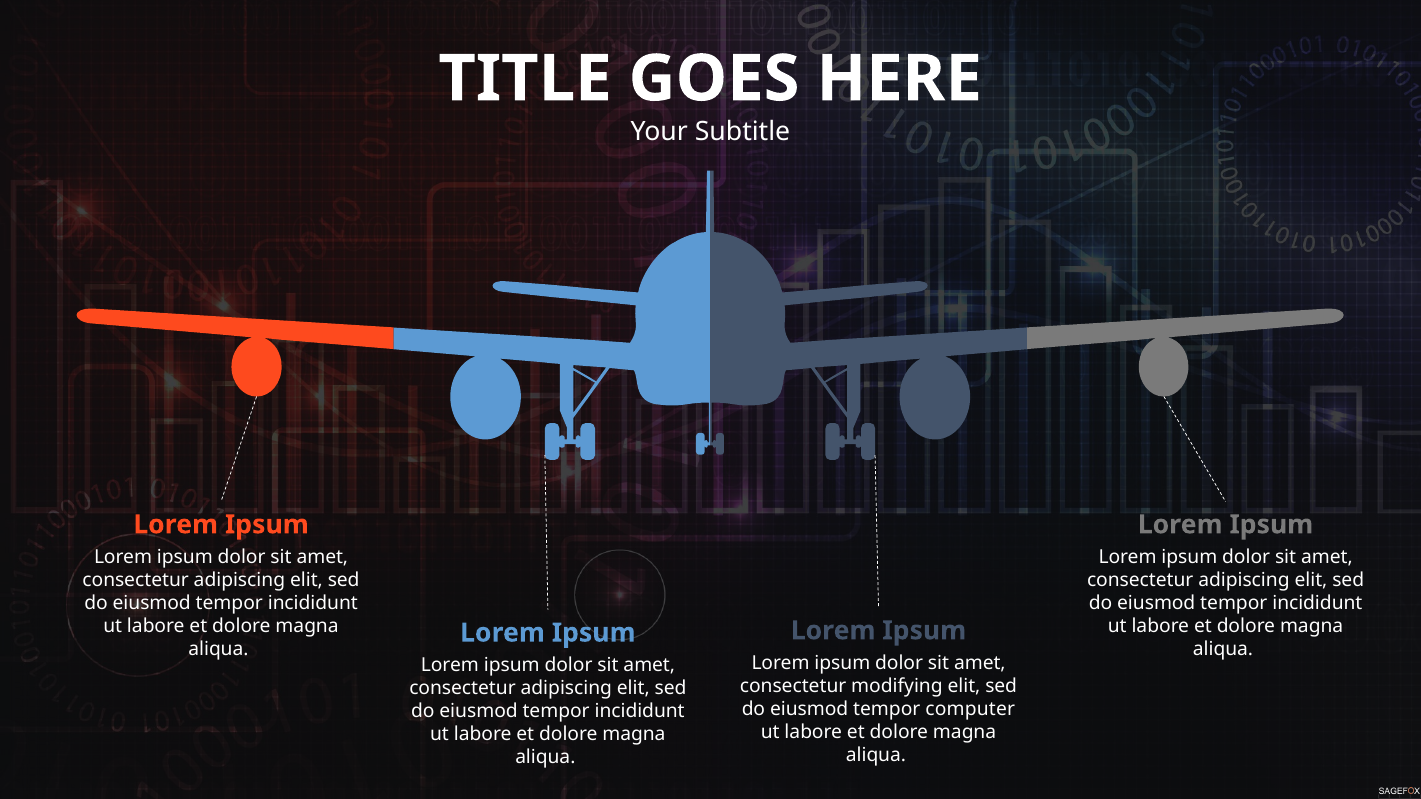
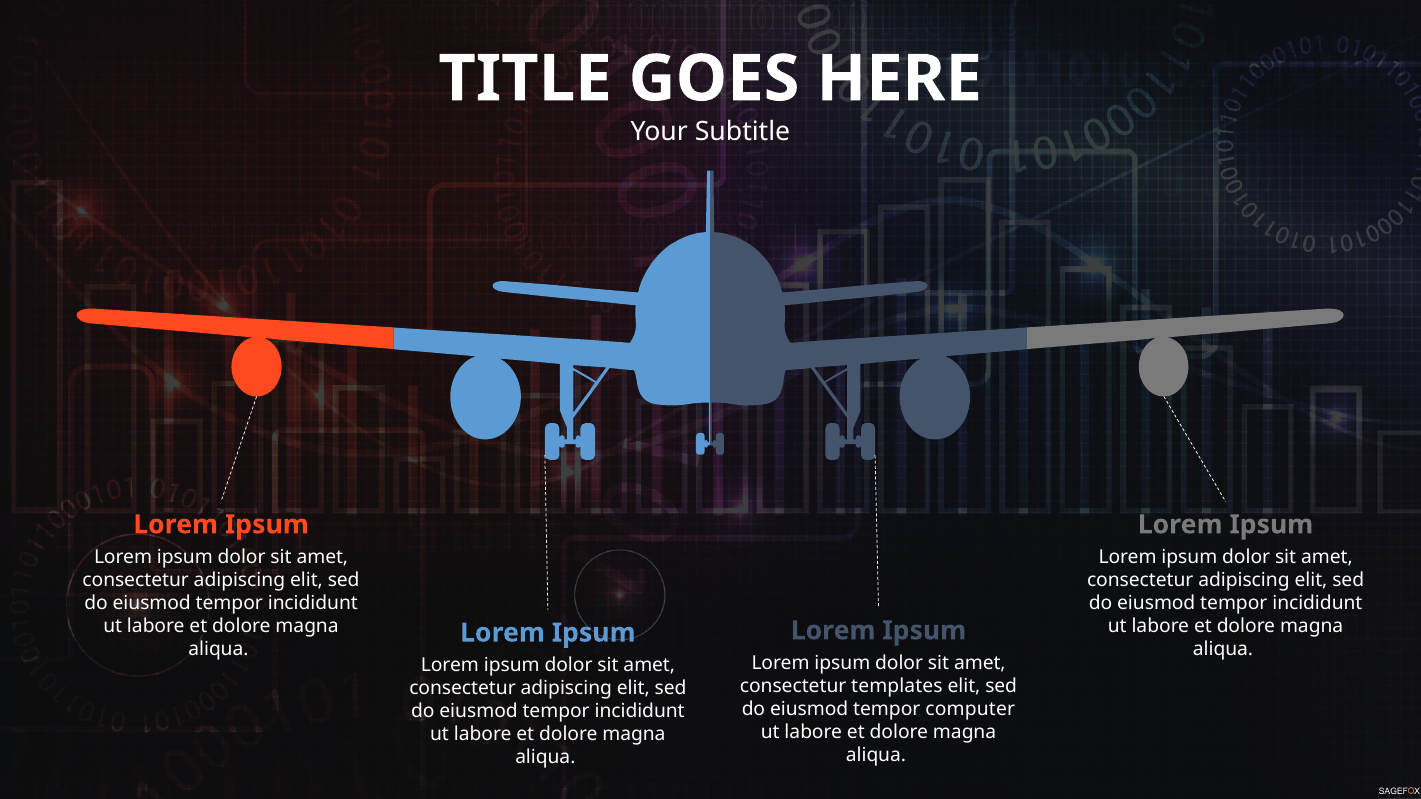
modifying: modifying -> templates (897, 686)
